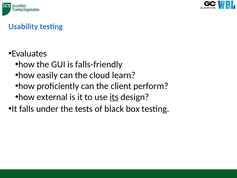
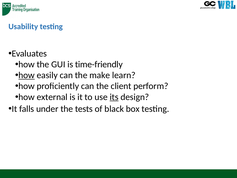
falls-friendly: falls-friendly -> time-friendly (99, 64)
how underline: none -> present (27, 75)
cloud: cloud -> make (100, 75)
